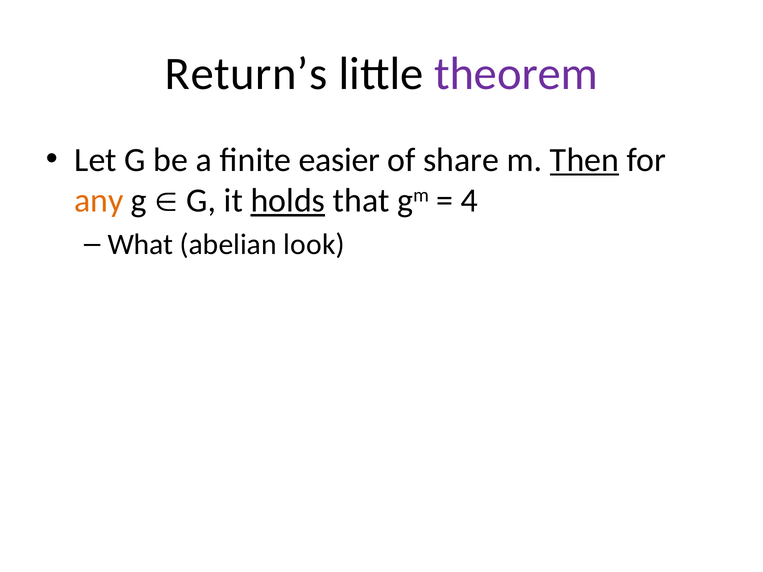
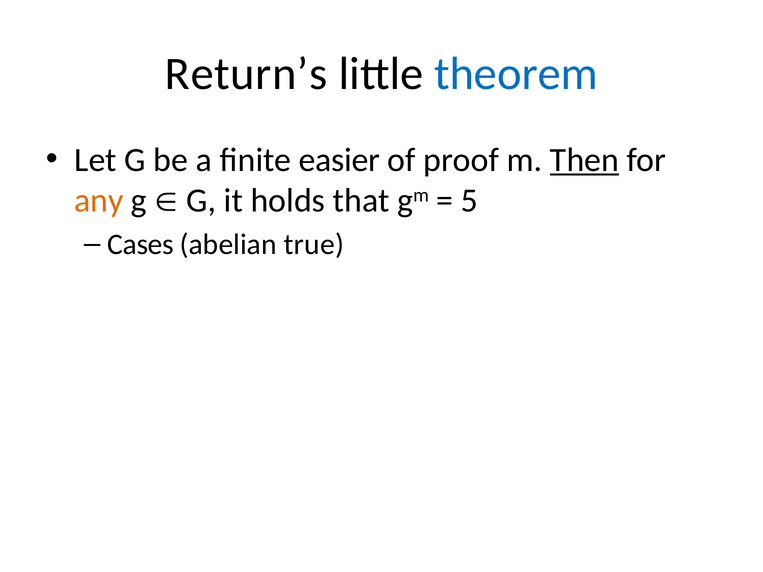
theorem colour: purple -> blue (516, 74)
share: share -> proof (461, 160)
holds underline: present -> none (288, 201)
4: 4 -> 5 (470, 201)
What: What -> Cases (141, 245)
look: look -> true (314, 245)
